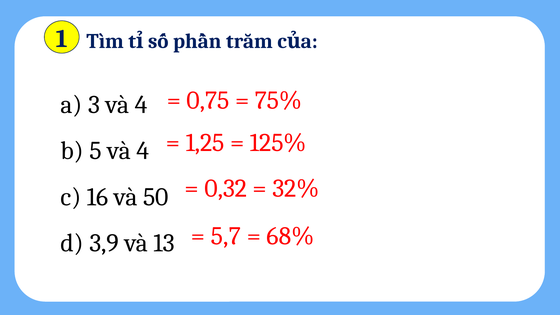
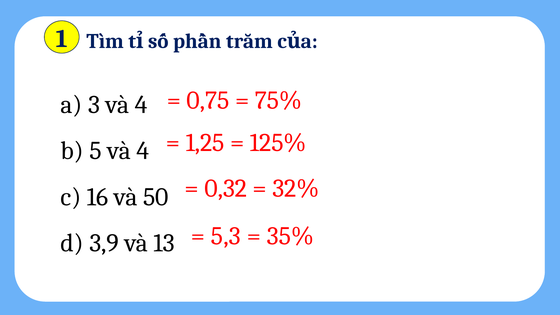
5,7: 5,7 -> 5,3 (226, 236)
68%: 68% -> 35% (290, 236)
